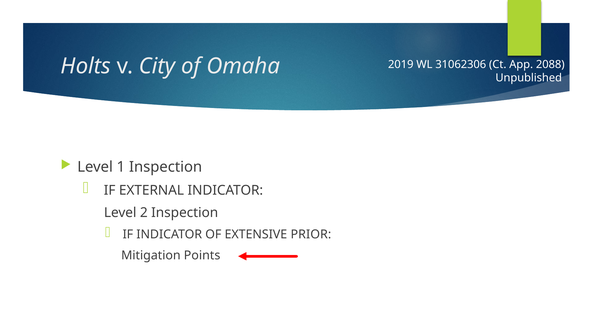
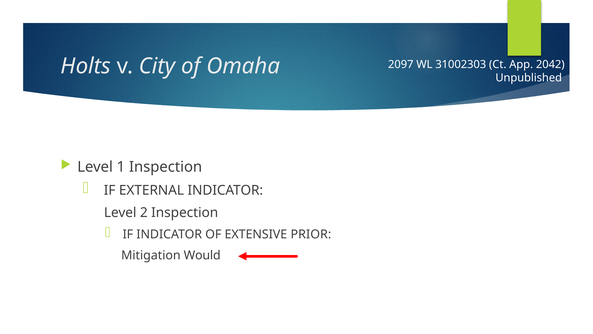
2019: 2019 -> 2097 (401, 65)
31062306: 31062306 -> 31002303 (461, 65)
2088: 2088 -> 2042 (550, 65)
Points: Points -> Would (202, 255)
